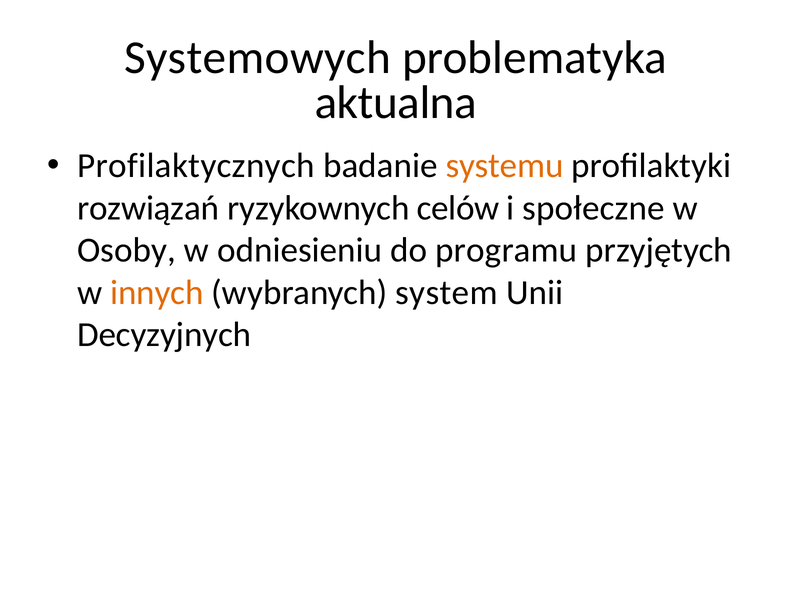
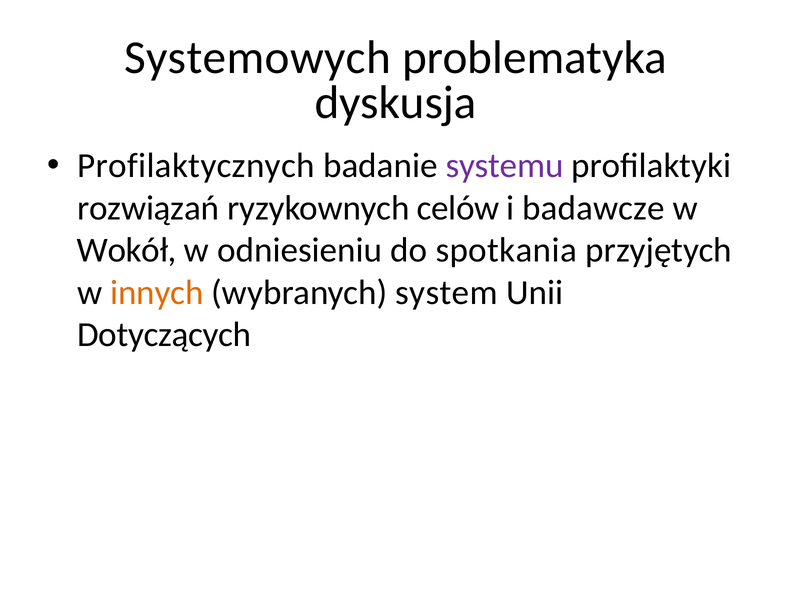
aktualna: aktualna -> dyskusja (396, 103)
systemu colour: orange -> purple (505, 166)
społeczne: społeczne -> badawcze (594, 208)
Osoby: Osoby -> Wokół (127, 250)
programu: programu -> spotkania (506, 250)
Decyzyjnych: Decyzyjnych -> Dotyczących (164, 335)
